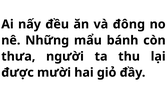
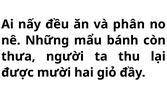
đông: đông -> phân (129, 24)
